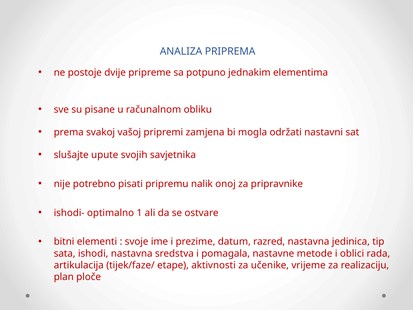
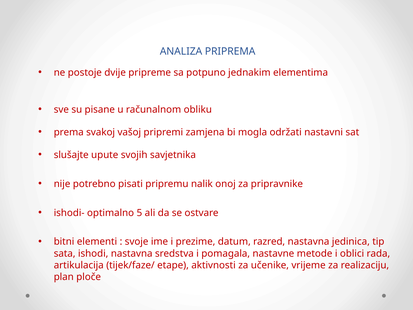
1: 1 -> 5 (139, 213)
